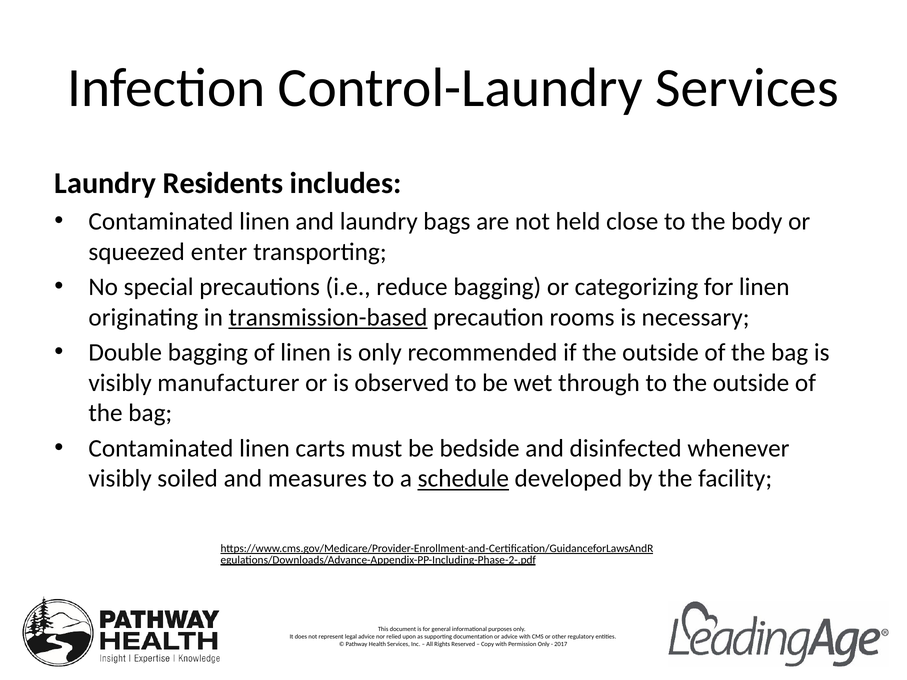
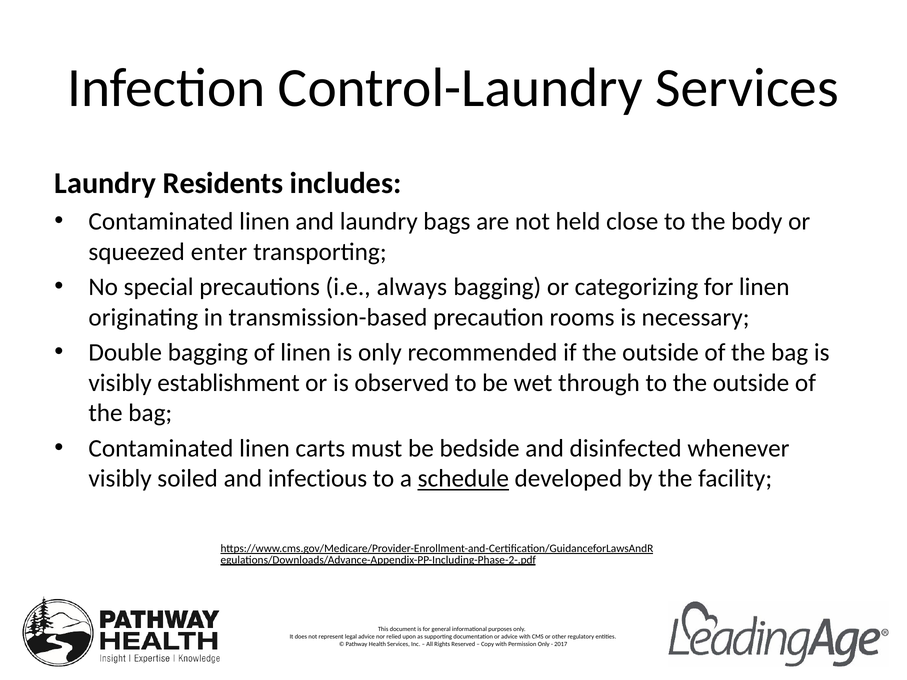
reduce: reduce -> always (412, 287)
transmission-based underline: present -> none (328, 317)
manufacturer: manufacturer -> establishment (229, 383)
measures: measures -> infectious (318, 479)
